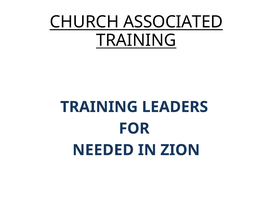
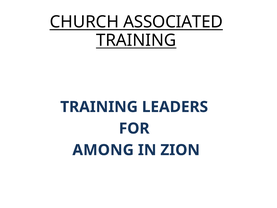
NEEDED: NEEDED -> AMONG (103, 150)
